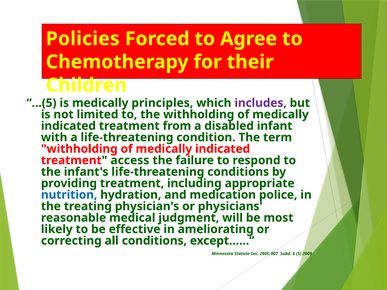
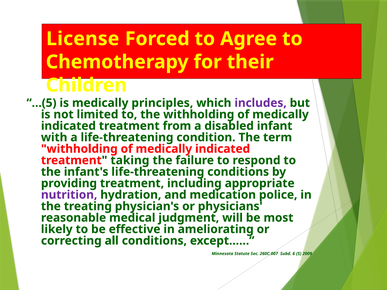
Policies: Policies -> License (83, 39)
access: access -> taking (130, 160)
nutrition colour: blue -> purple (69, 195)
